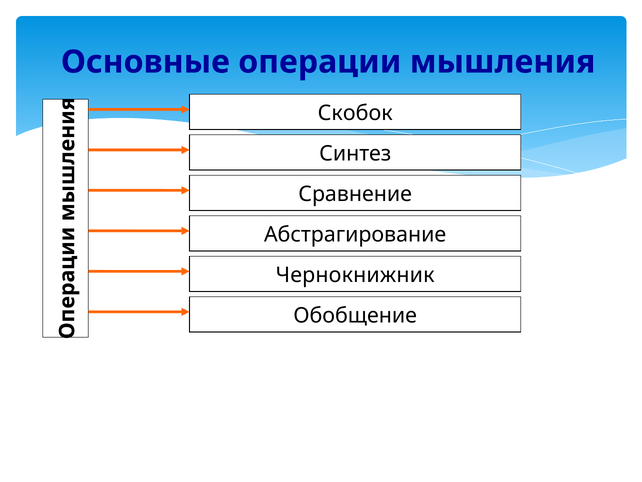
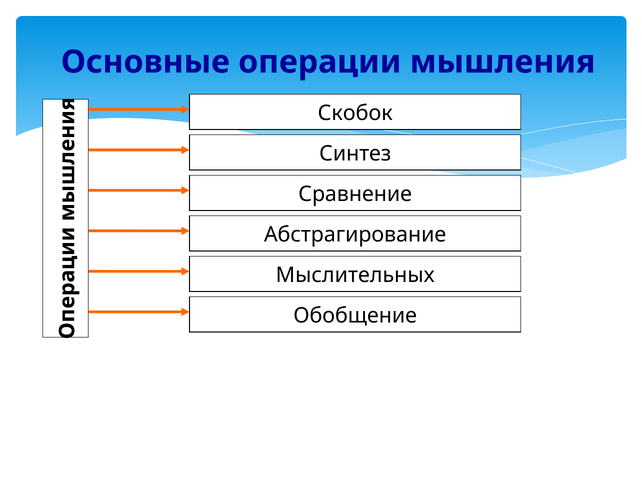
Чернокнижник: Чернокнижник -> Мыслительных (355, 275)
